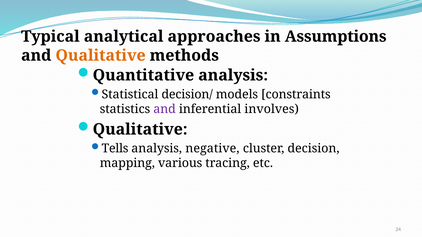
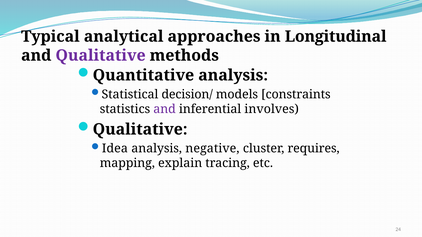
Assumptions: Assumptions -> Longitudinal (336, 37)
Qualitative colour: orange -> purple (101, 56)
Tells: Tells -> Idea (115, 149)
decision: decision -> requires (314, 149)
various: various -> explain (180, 163)
